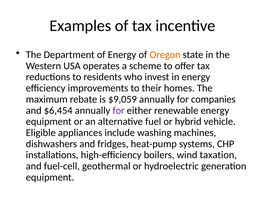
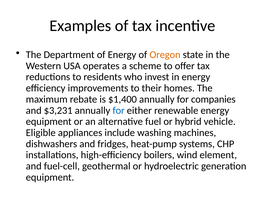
$9,059: $9,059 -> $1,400 (122, 99)
$6,454: $6,454 -> $3,231 (58, 110)
for colour: purple -> blue (119, 110)
taxation: taxation -> element (218, 155)
